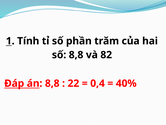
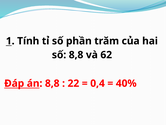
82: 82 -> 62 (106, 55)
